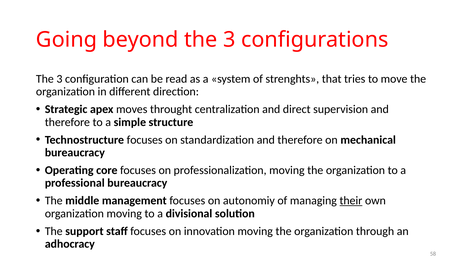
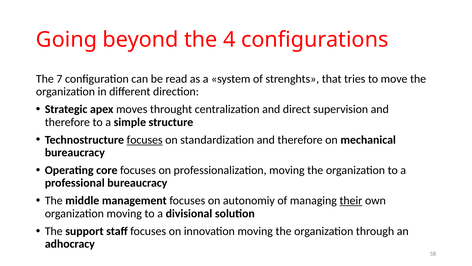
beyond the 3: 3 -> 4 (229, 40)
3: 3 -> 7 (59, 79)
focuses underline: none -> present (145, 140)
